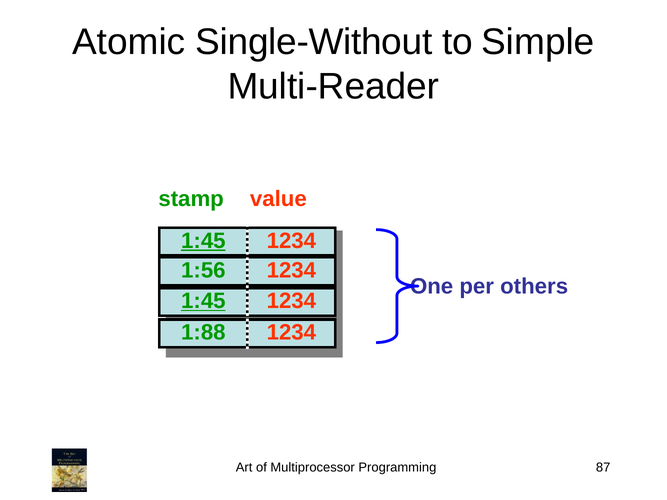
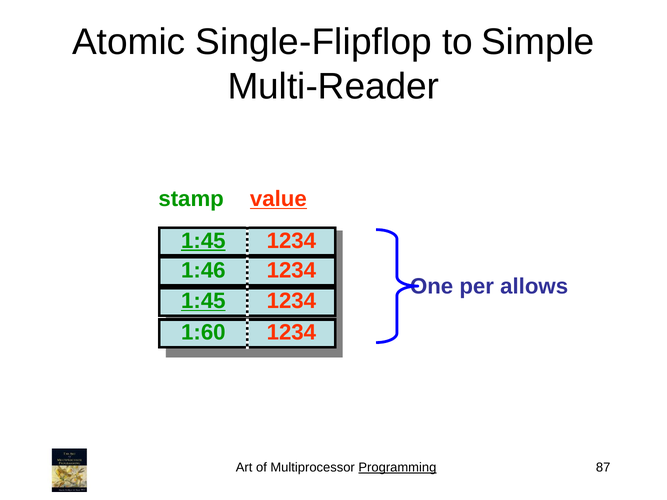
Single-Without: Single-Without -> Single-Flipflop (314, 42)
value underline: none -> present (278, 199)
1:56: 1:56 -> 1:46 (203, 270)
others: others -> allows (534, 286)
1:88: 1:88 -> 1:60 (203, 333)
Programming underline: none -> present (397, 468)
